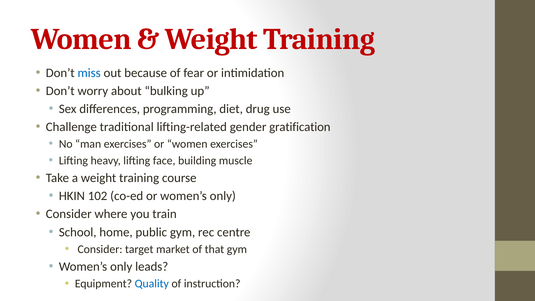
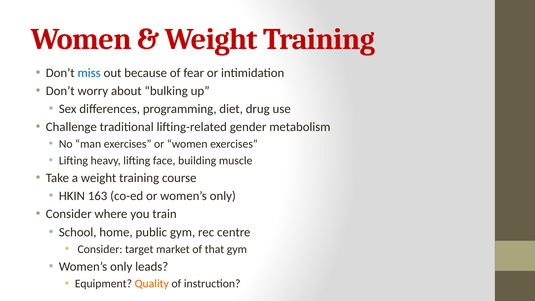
gratification: gratification -> metabolism (300, 127)
102: 102 -> 163 (98, 196)
Quality colour: blue -> orange (152, 284)
